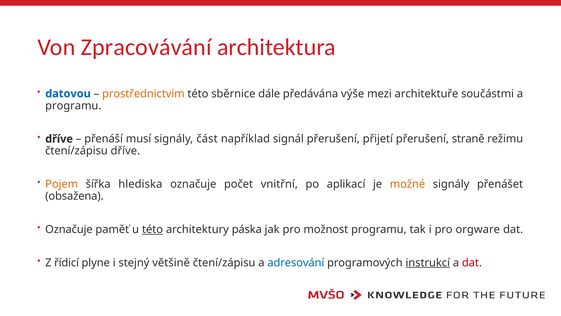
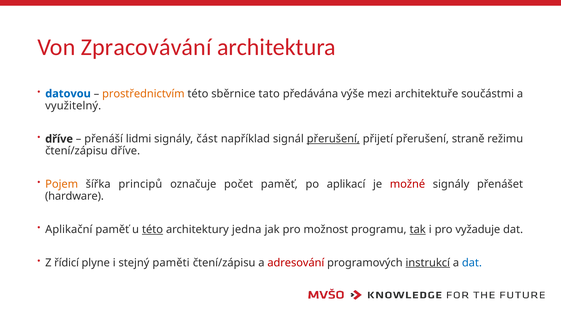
dále: dále -> tato (269, 94)
programu: programu -> využitelný (73, 106)
musí: musí -> lidmi (139, 139)
přerušení underline: none -> present (333, 139)
hlediska: hlediska -> principů (140, 184)
počet vnitřní: vnitřní -> paměť (279, 184)
možné colour: orange -> red (408, 184)
obsažena: obsažena -> hardware (74, 196)
Označuje: Označuje -> Aplikační (69, 229)
páska: páska -> jedna (247, 229)
tak underline: none -> present (418, 229)
orgware: orgware -> vyžaduje (478, 229)
většině: většině -> paměti (171, 262)
adresování colour: blue -> red (296, 262)
dat colour: red -> blue (472, 262)
